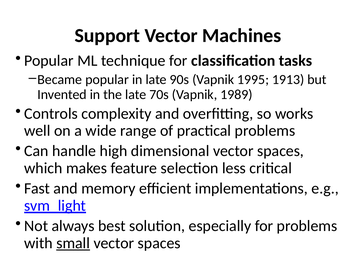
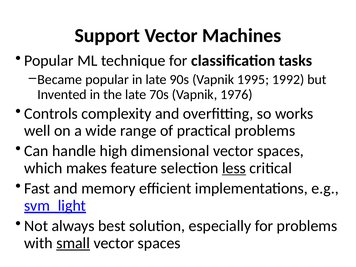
1913: 1913 -> 1992 (288, 79)
1989: 1989 -> 1976 (236, 94)
less underline: none -> present (234, 168)
